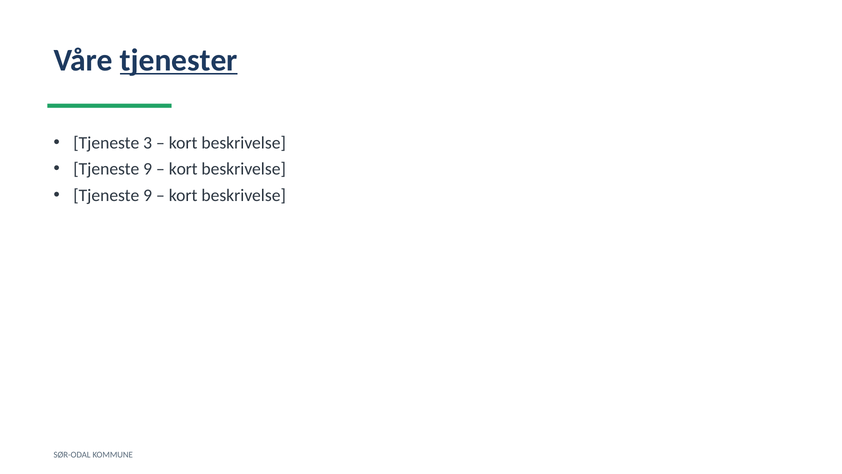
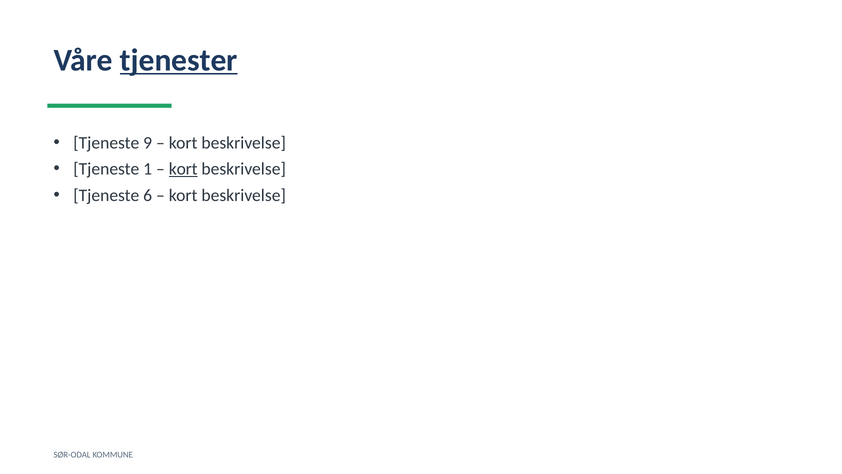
3: 3 -> 9 (148, 143)
9: 9 -> 1 (148, 169)
kort underline: none -> present (183, 169)
9: 9 -> 6 (148, 195)
